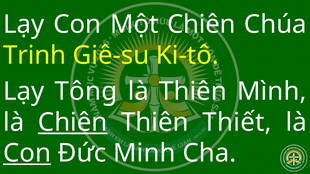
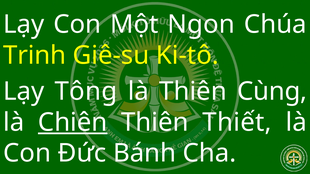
Một Chiên: Chiên -> Ngon (201, 24)
Mình: Mình -> Cùng (272, 92)
Con underline: present -> none (27, 154)
Minh: Minh -> Bánh (145, 154)
